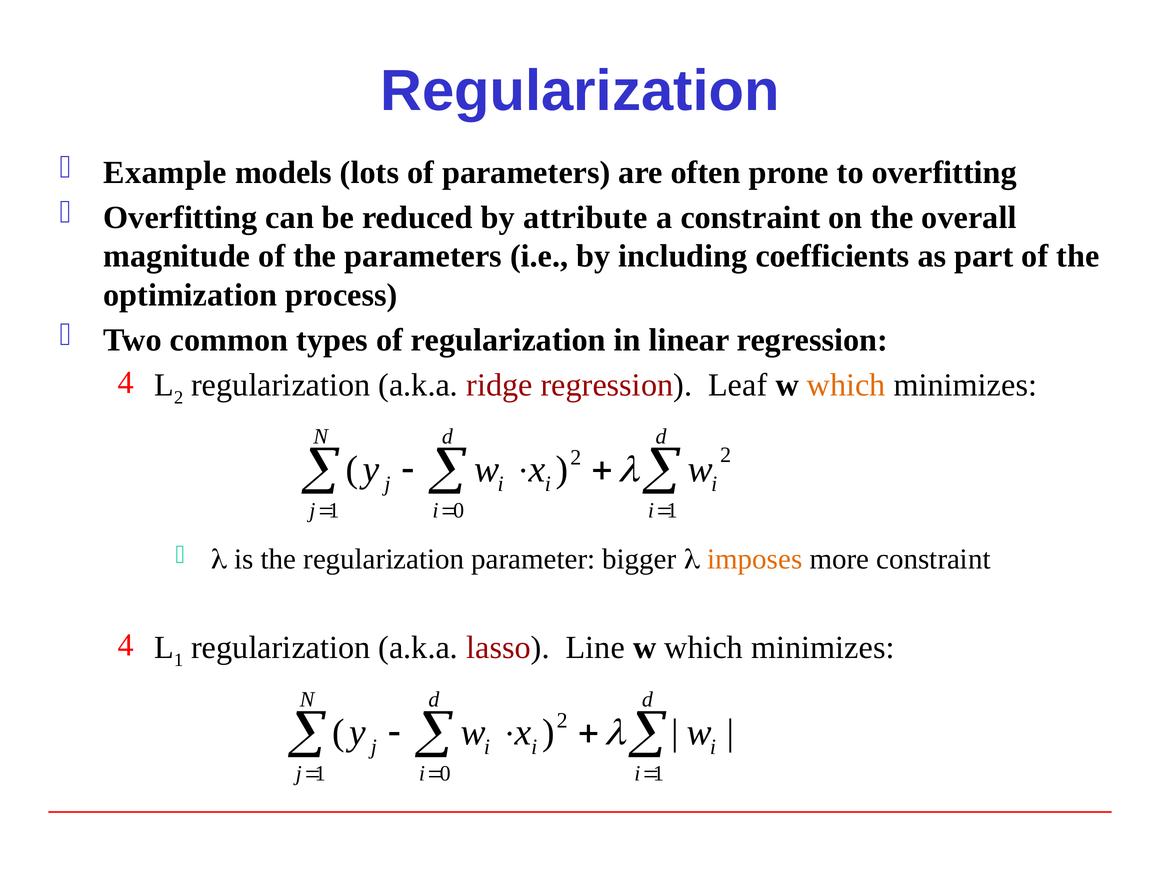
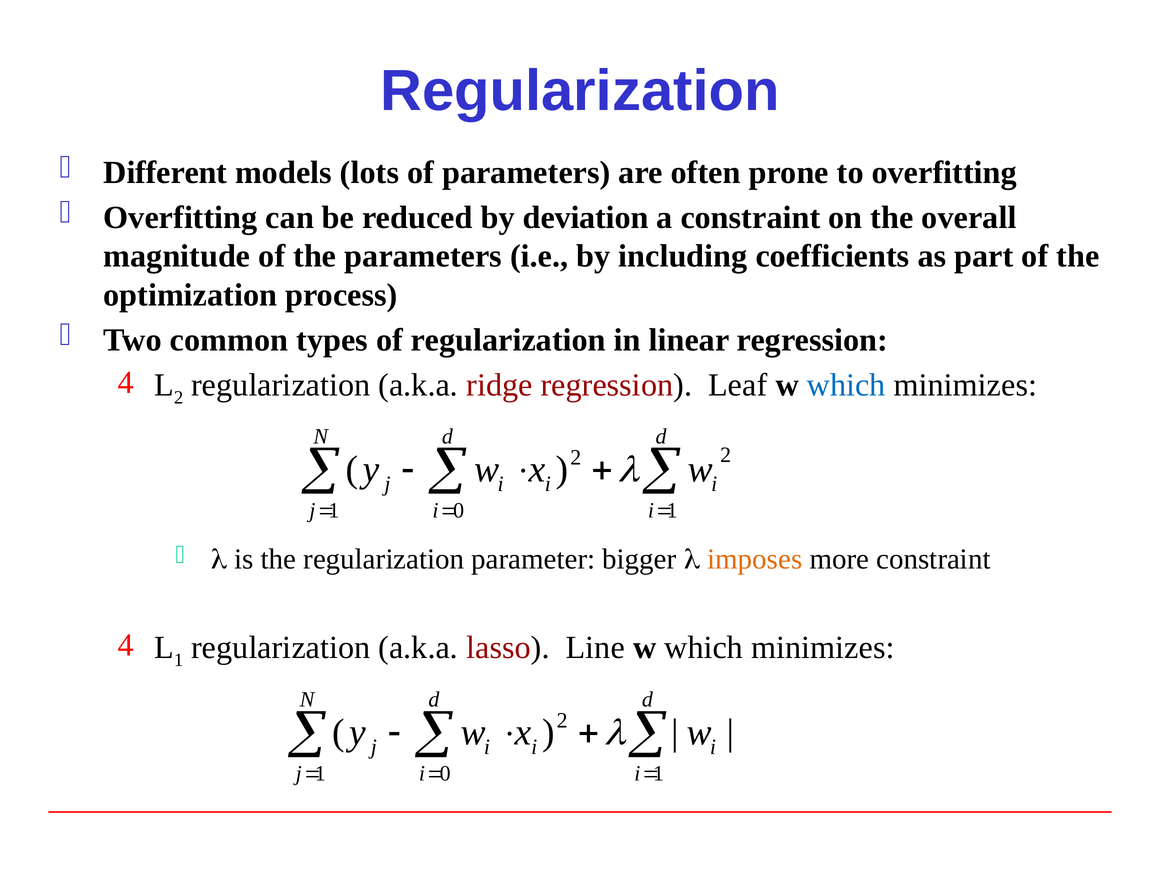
Example: Example -> Different (165, 172)
attribute: attribute -> deviation (586, 218)
which colour: orange -> blue (846, 385)
